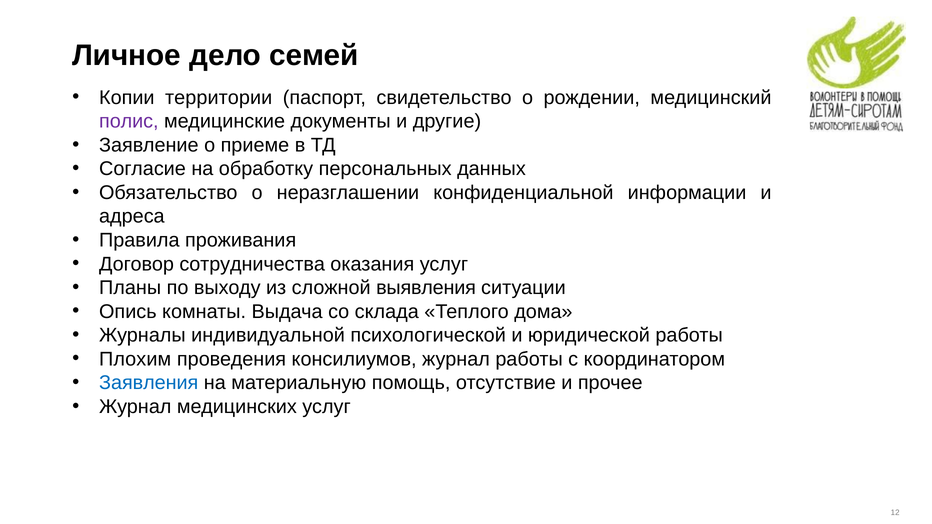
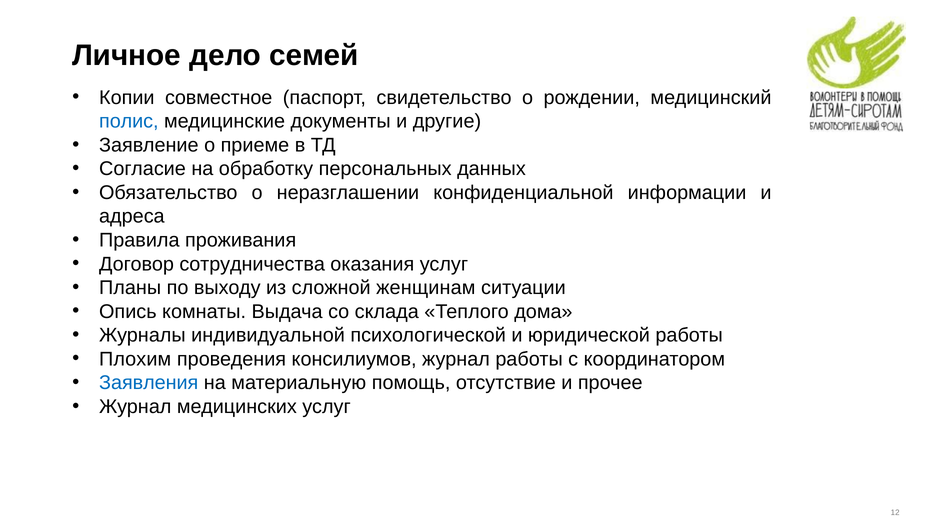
территории: территории -> совместное (219, 98)
полис colour: purple -> blue (129, 121)
выявления: выявления -> женщинам (426, 288)
